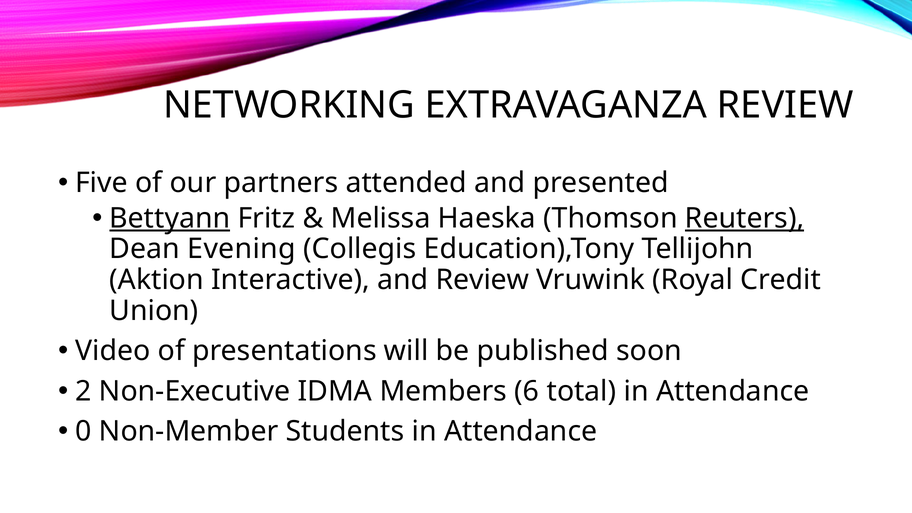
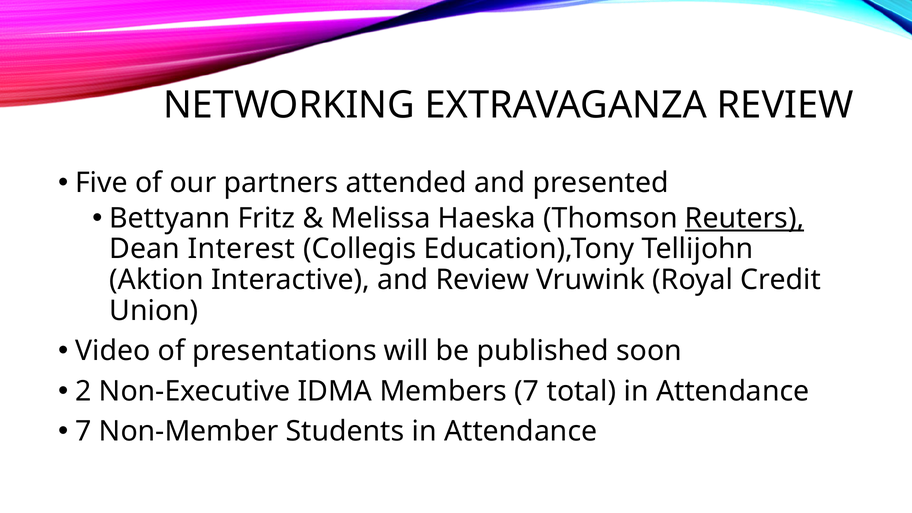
Bettyann underline: present -> none (170, 218)
Evening: Evening -> Interest (241, 249)
Members 6: 6 -> 7 (527, 391)
0: 0 -> 7 (83, 432)
